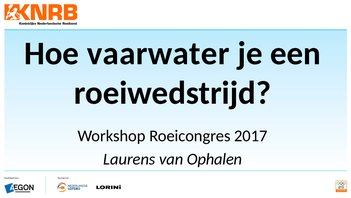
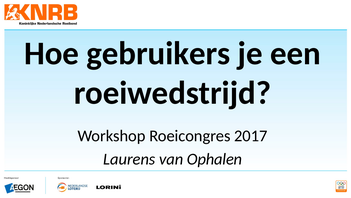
vaarwater: vaarwater -> gebruikers (158, 53)
